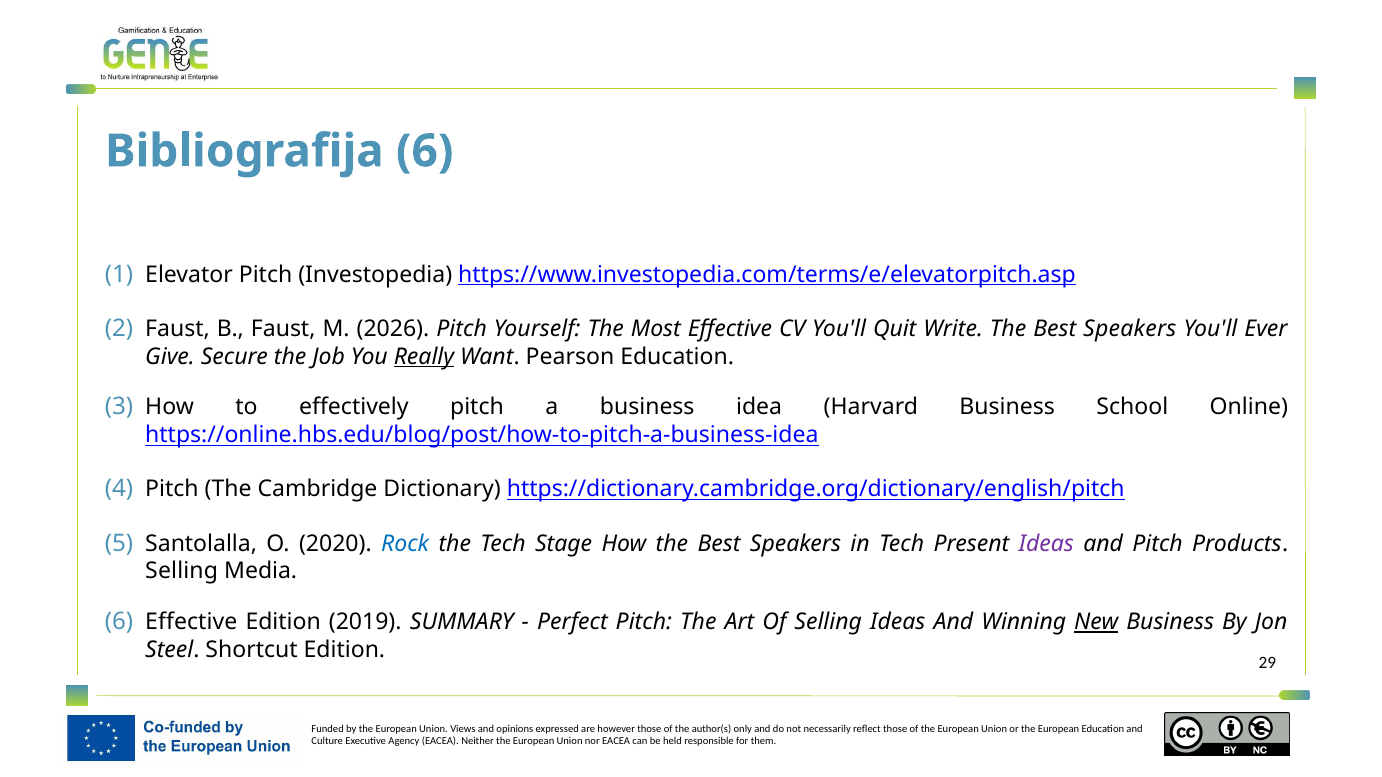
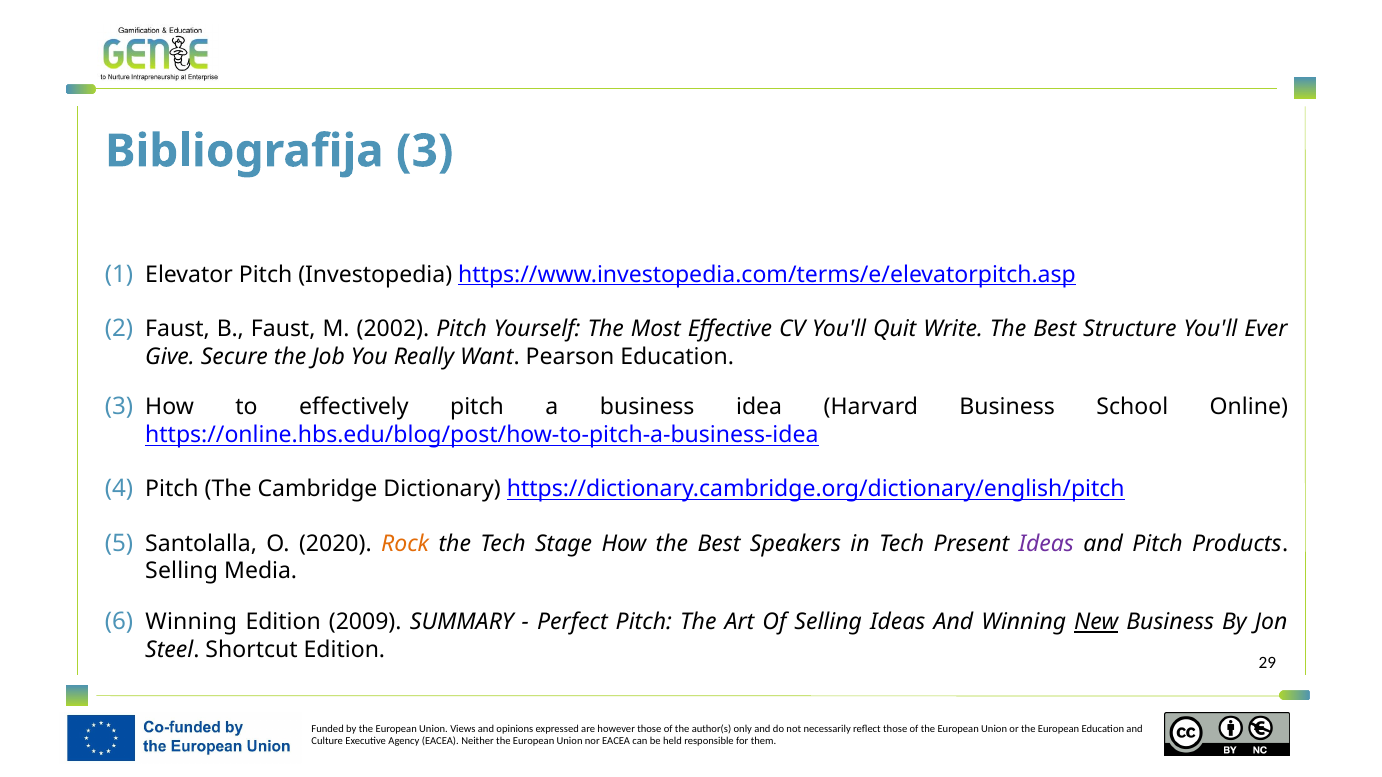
Bibliografija 6: 6 -> 3 (425, 151)
2026: 2026 -> 2002 (393, 329)
Write The Best Speakers: Speakers -> Structure (1130, 329)
Really underline: present -> none (424, 357)
Rock colour: blue -> orange (405, 544)
Effective: Effective -> Winning (191, 622)
2019: 2019 -> 2009 (365, 622)
